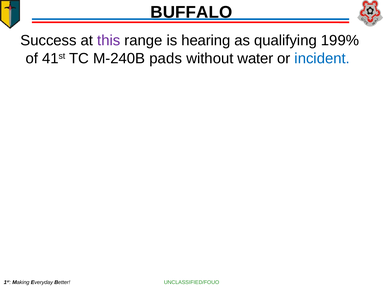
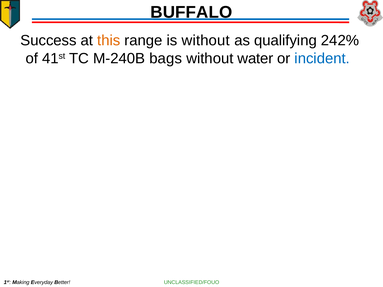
this colour: purple -> orange (109, 41)
is hearing: hearing -> without (206, 41)
199%: 199% -> 242% (340, 41)
pads: pads -> bags (166, 58)
